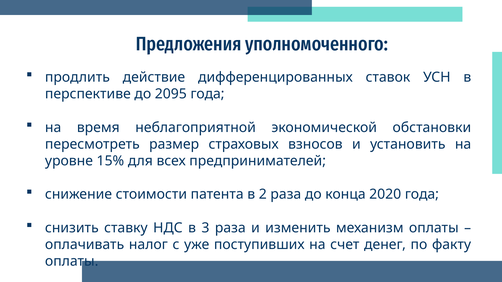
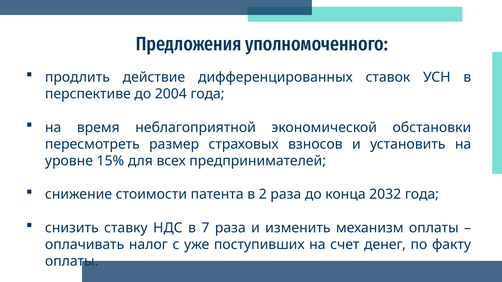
2095: 2095 -> 2004 (171, 94)
2020: 2020 -> 2032 (385, 195)
3: 3 -> 7 (205, 228)
